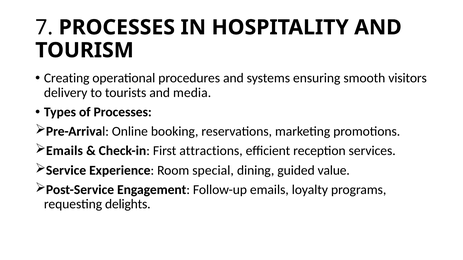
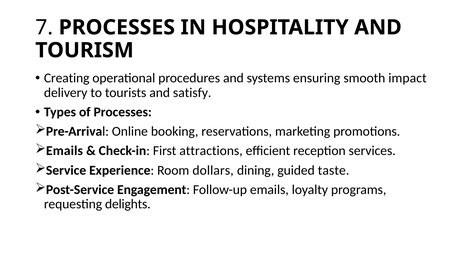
visitors: visitors -> impact (407, 78)
media: media -> satisfy (192, 93)
special: special -> dollars (213, 171)
value: value -> taste (334, 171)
